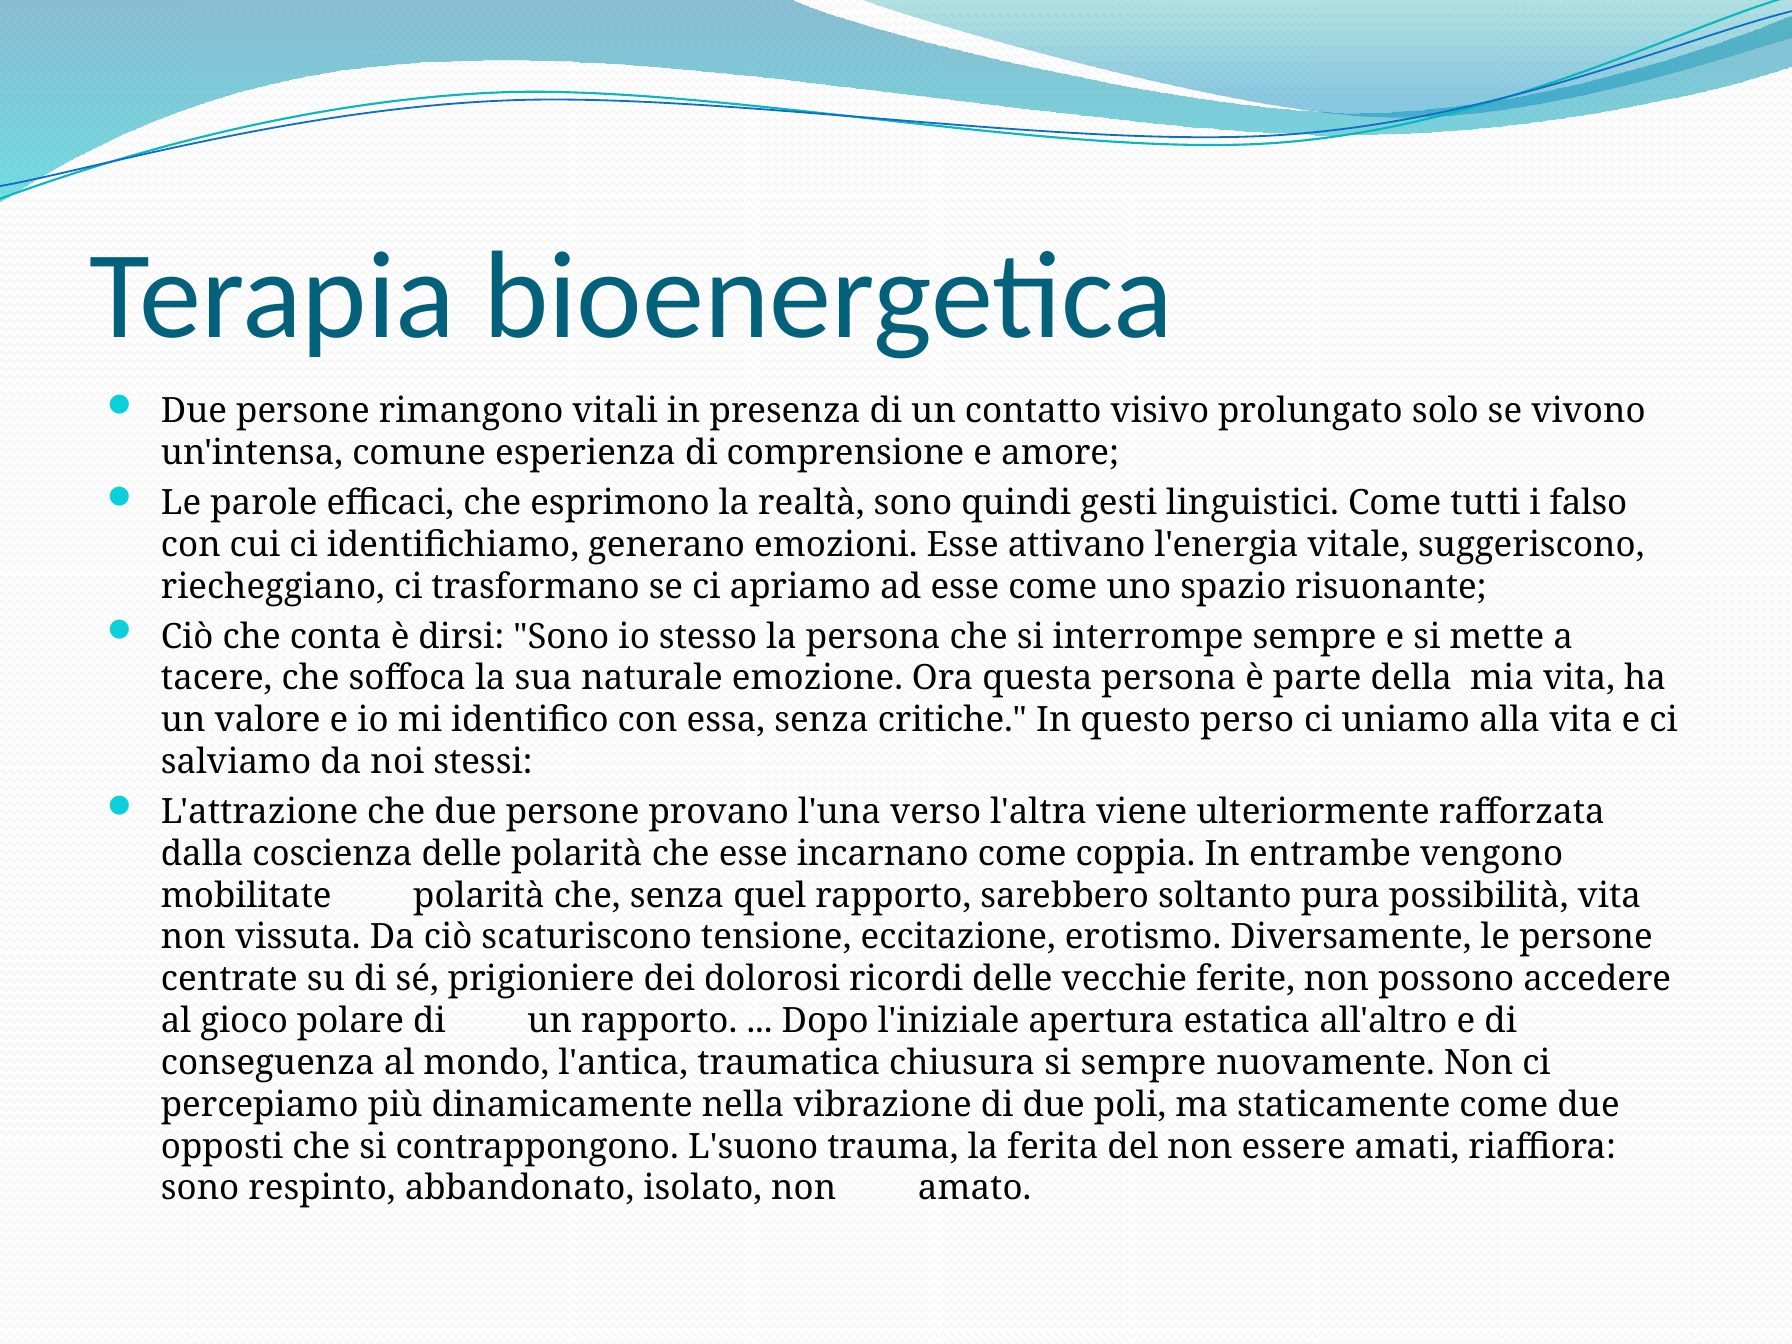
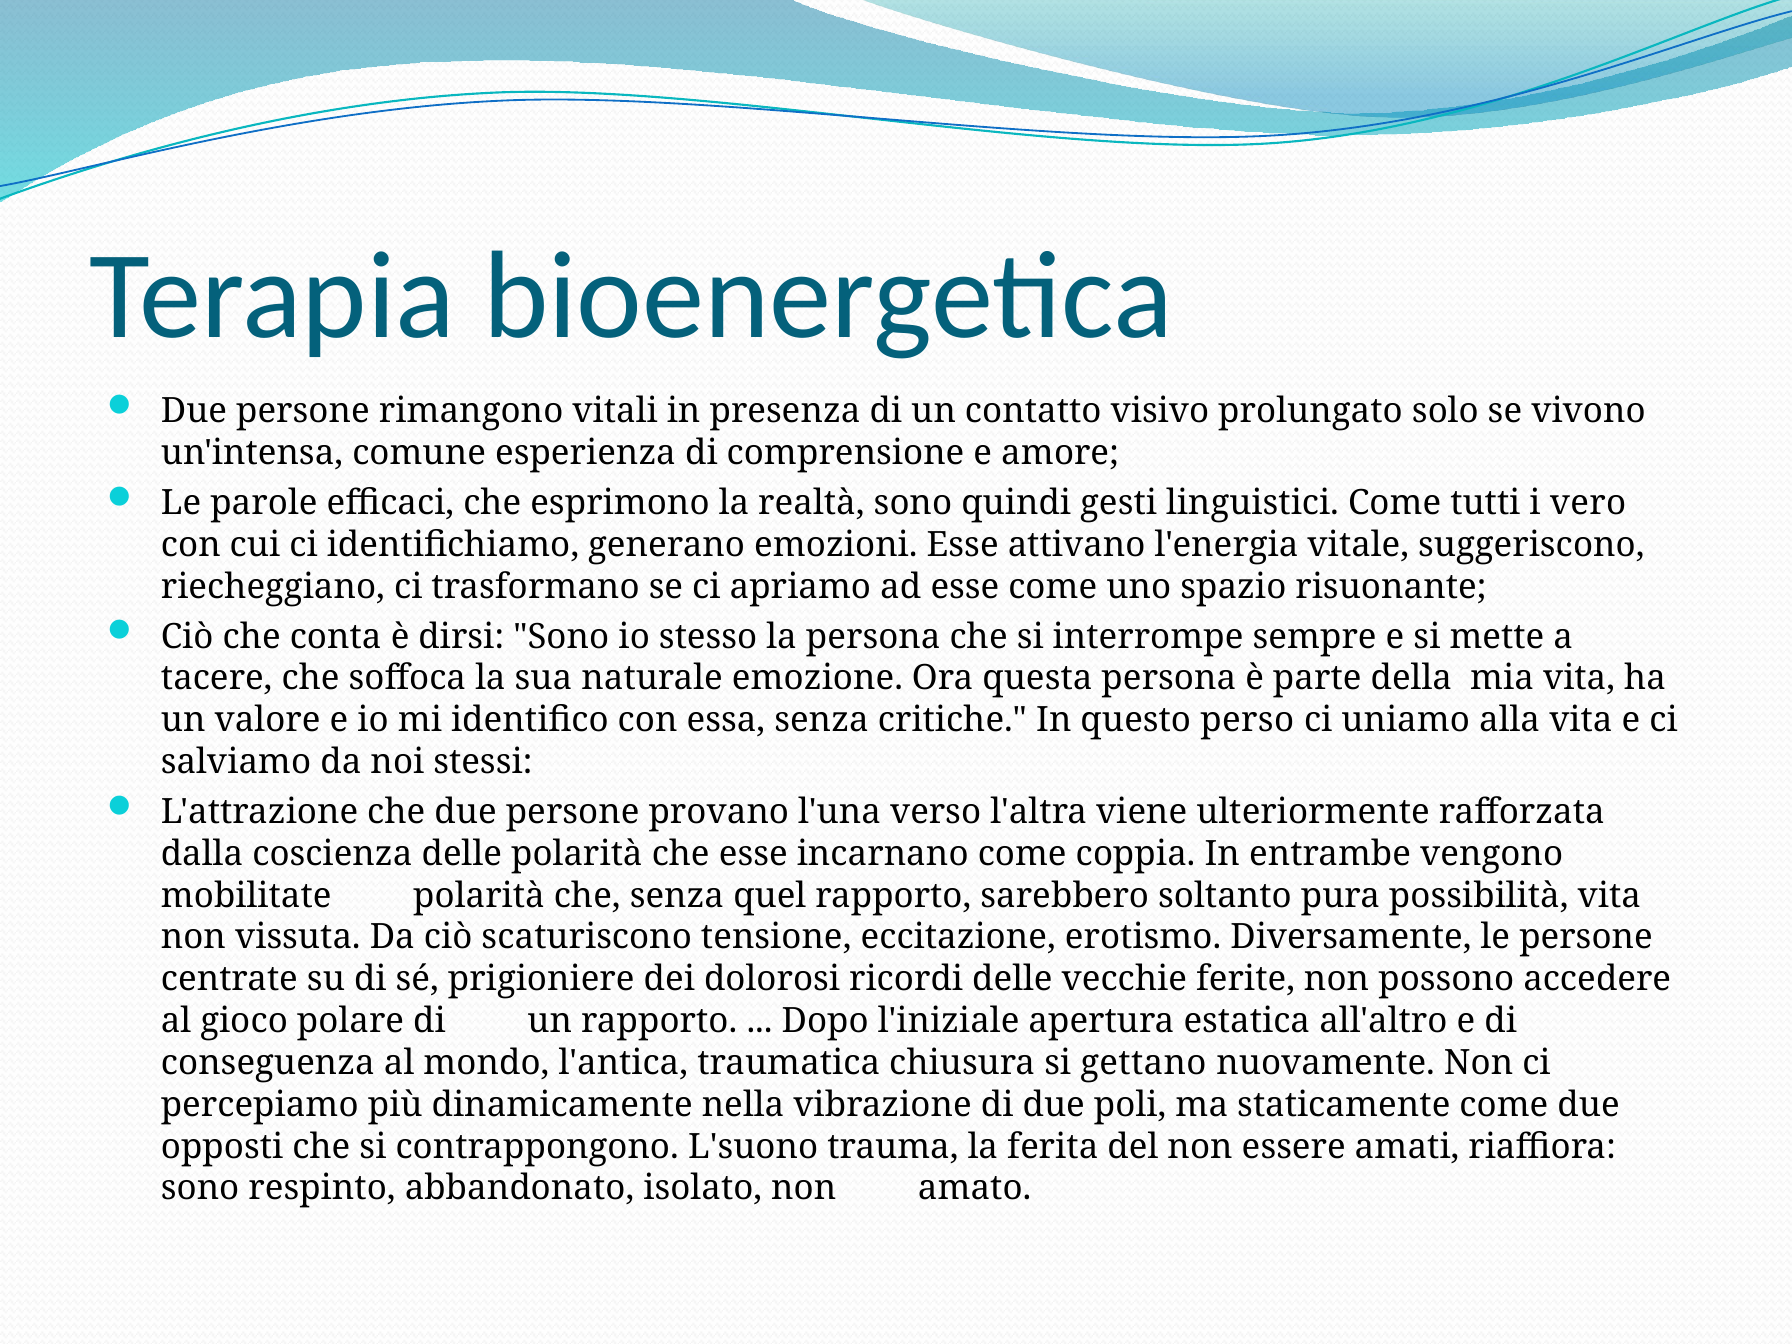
falso: falso -> vero (1588, 503)
si sempre: sempre -> gettano (1143, 1063)
